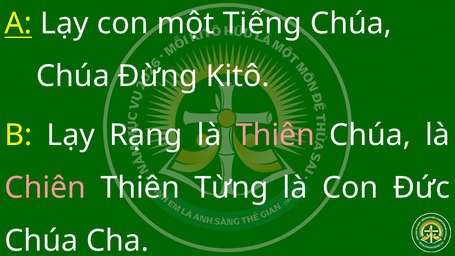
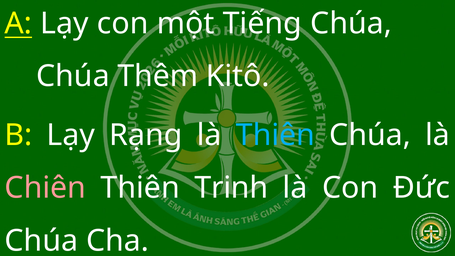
Đừng: Đừng -> Thêm (158, 76)
Thiên colour: pink -> light blue (275, 135)
Từng: Từng -> Trinh (231, 188)
